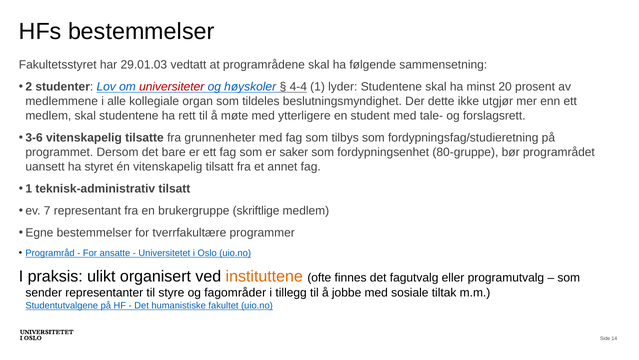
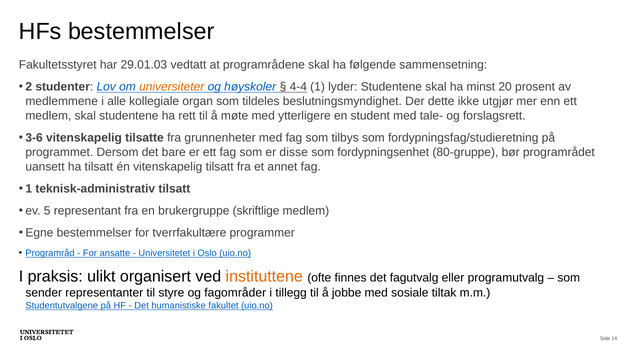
universiteter colour: red -> orange (172, 87)
saker: saker -> disse (294, 152)
ha styret: styret -> tilsatt (99, 166)
7: 7 -> 5 (47, 210)
